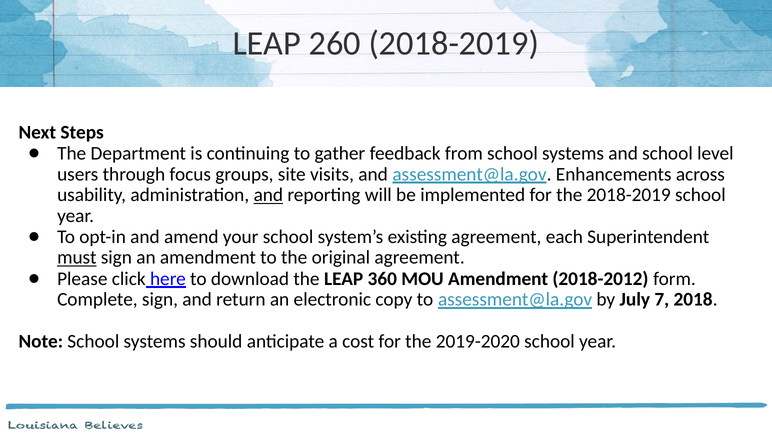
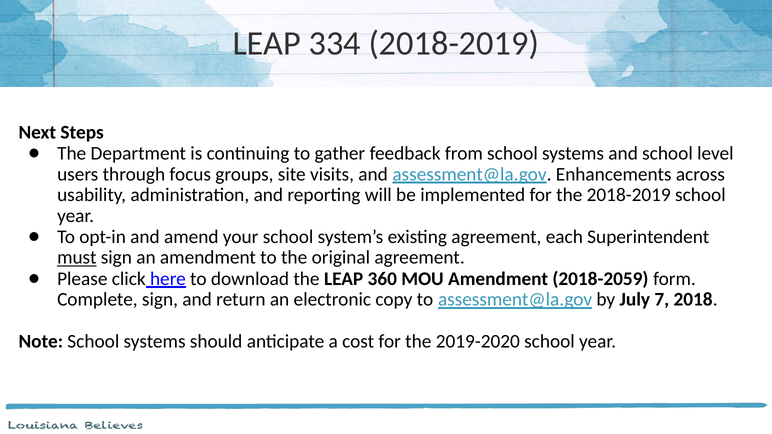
260: 260 -> 334 (335, 43)
and underline: present -> none (268, 195)
2018-2012: 2018-2012 -> 2018-2059 (600, 279)
